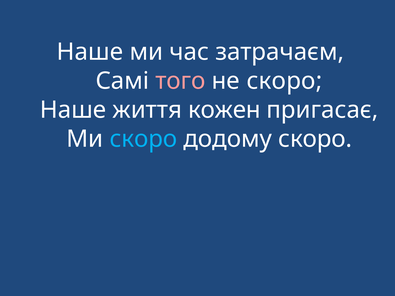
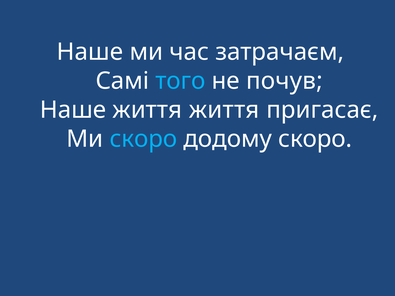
того colour: pink -> light blue (180, 81)
не скоро: скоро -> почув (284, 81)
життя кожен: кожен -> життя (224, 110)
